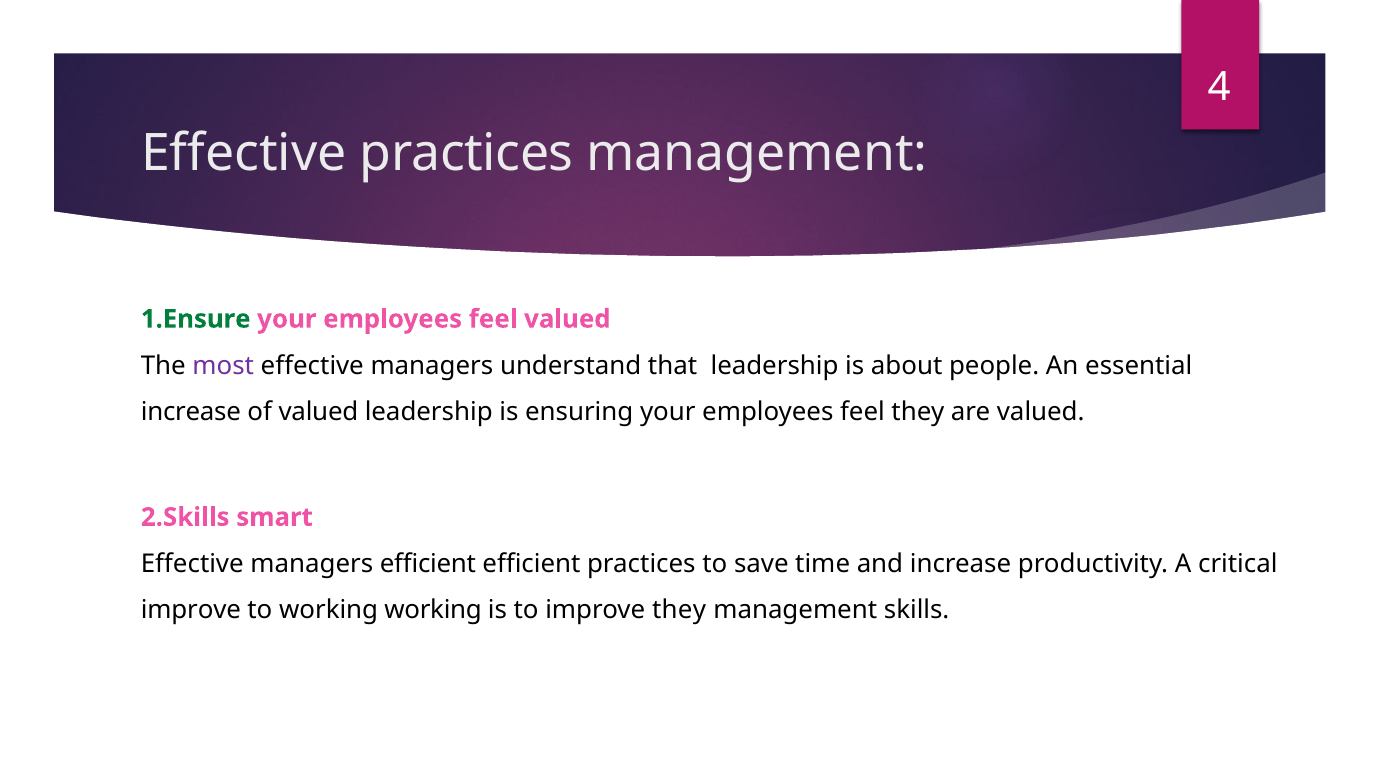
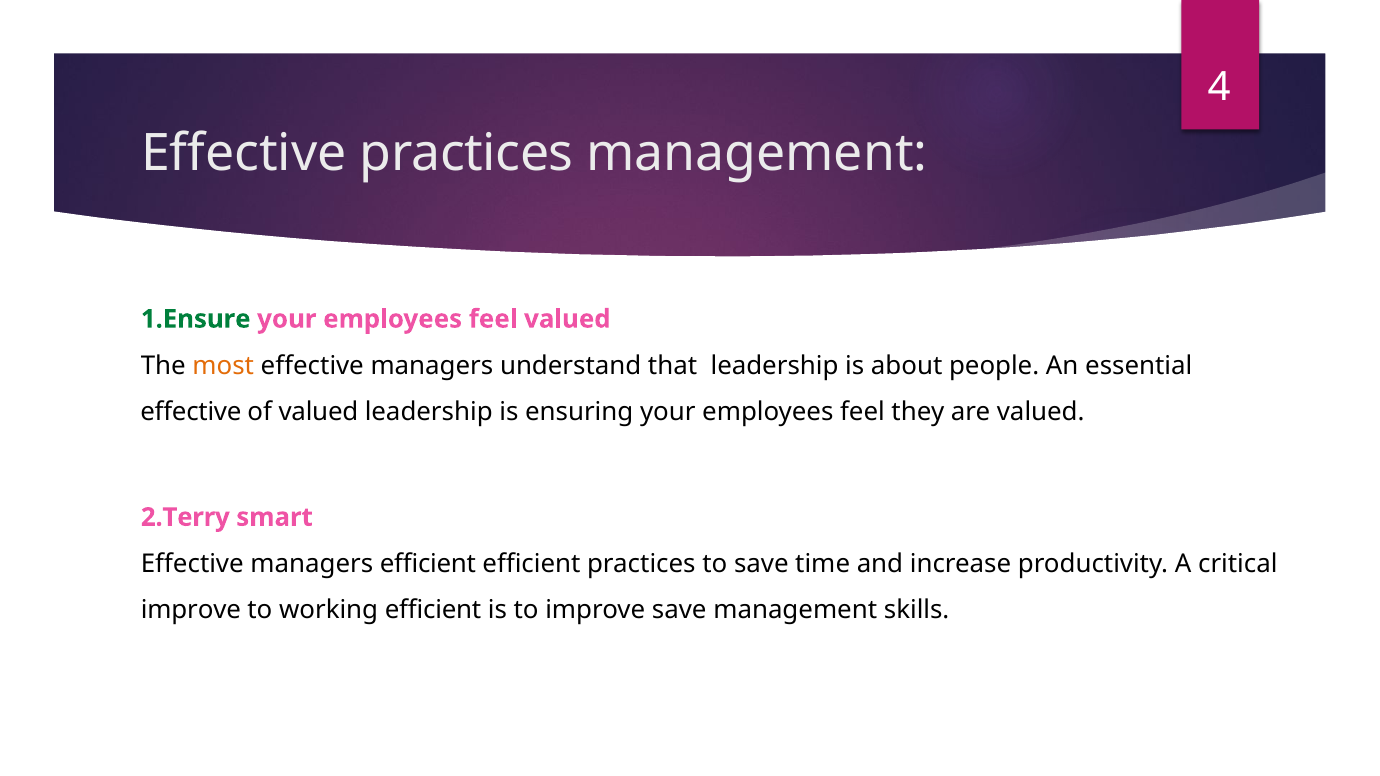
most colour: purple -> orange (223, 366)
increase: increase -> effective (191, 412)
2.Skills: 2.Skills -> 2.Terry (185, 517)
working working: working -> efficient (433, 611)
improve they: they -> save (679, 611)
